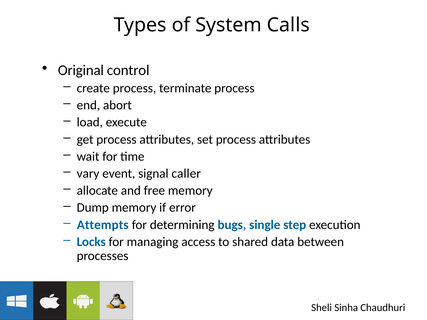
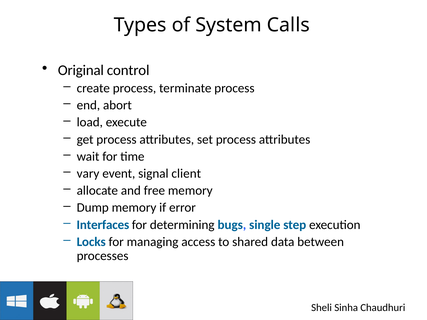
caller: caller -> client (186, 174)
Attempts: Attempts -> Interfaces (103, 225)
